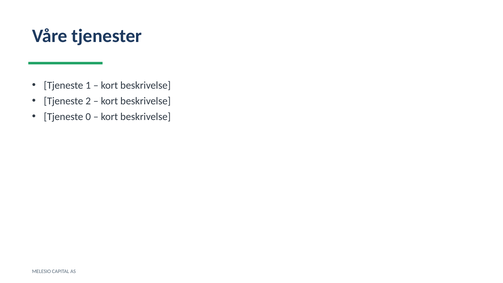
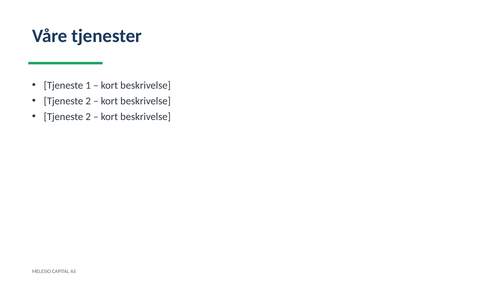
0: 0 -> 2 (88, 117)
